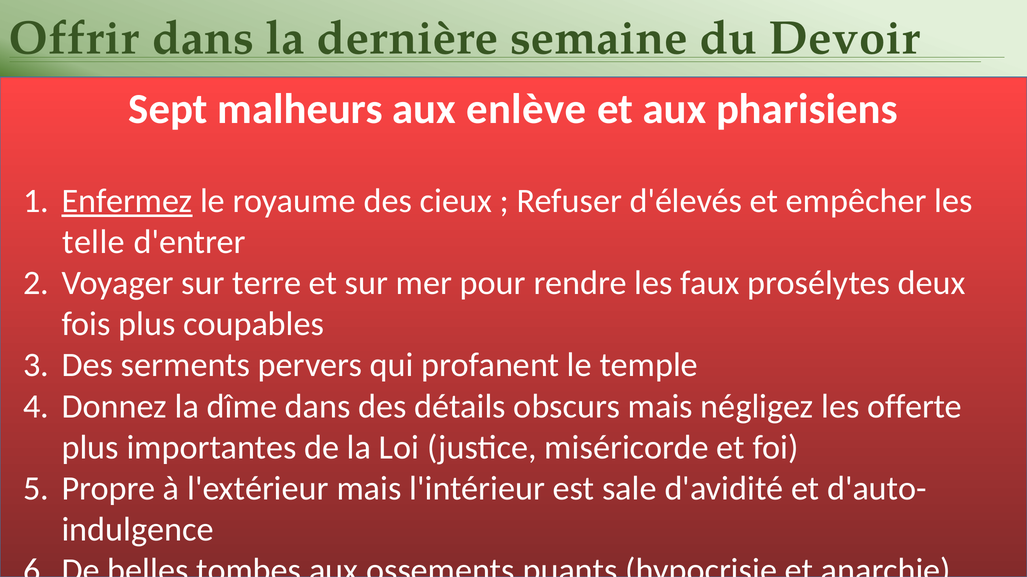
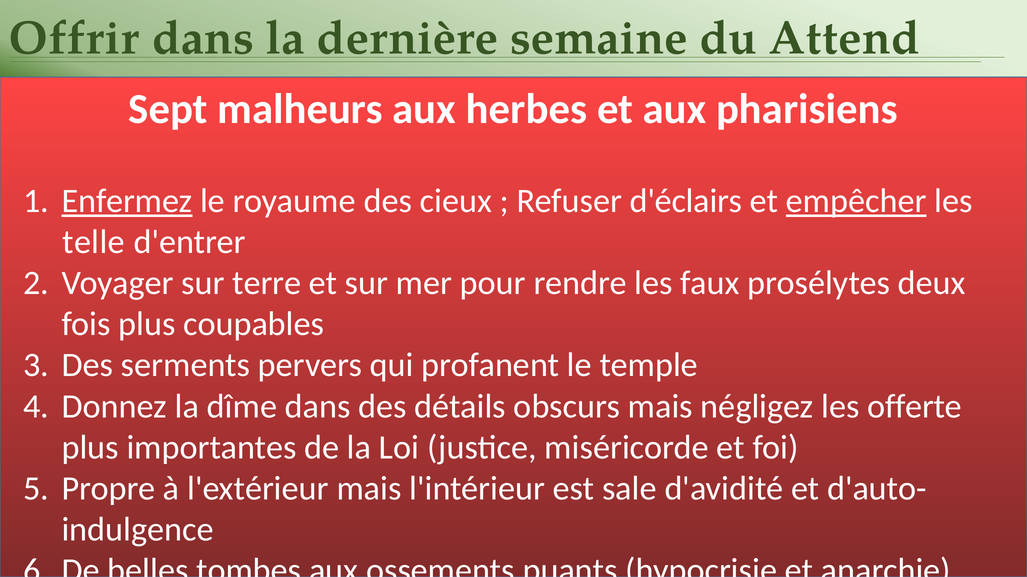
Devoir: Devoir -> Attend (844, 38)
enlève: enlève -> herbes (526, 109)
d'élevés: d'élevés -> d'éclairs (686, 201)
empêcher underline: none -> present (856, 201)
